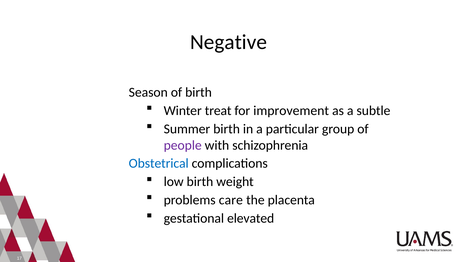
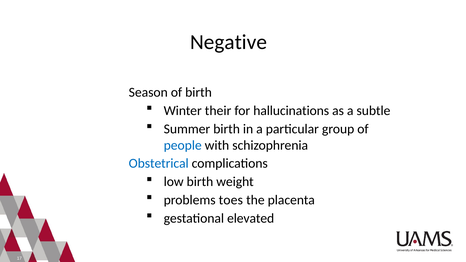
treat: treat -> their (218, 111)
improvement: improvement -> hallucinations (291, 111)
people colour: purple -> blue (183, 145)
care: care -> toes (231, 200)
